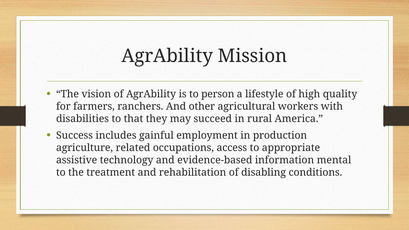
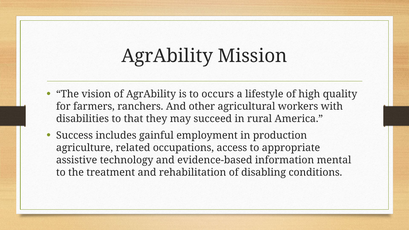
person: person -> occurs (218, 94)
